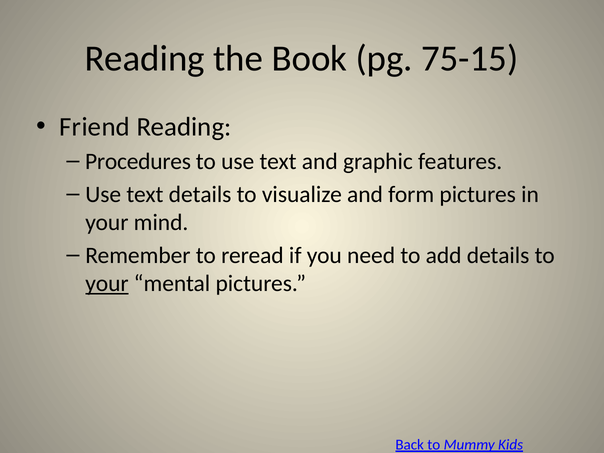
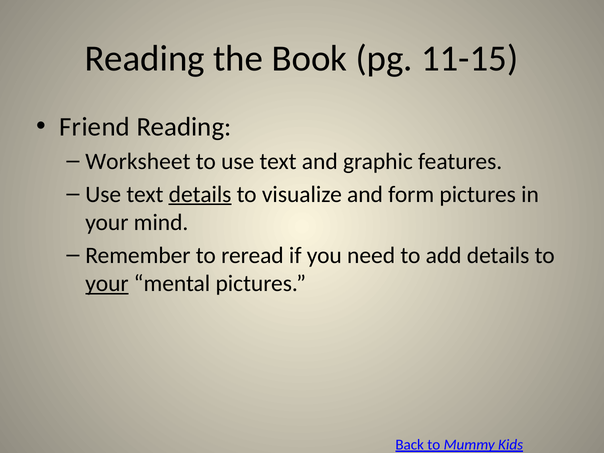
75-15: 75-15 -> 11-15 (470, 58)
Procedures: Procedures -> Worksheet (138, 161)
details underline: none -> present (200, 194)
